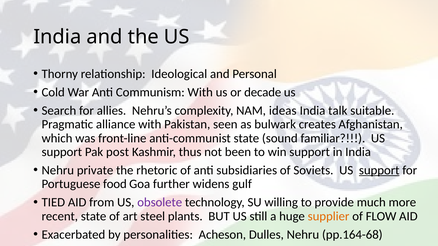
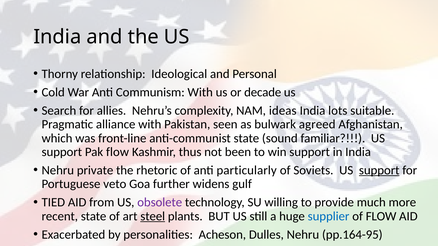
talk: talk -> lots (338, 111)
creates: creates -> agreed (317, 125)
Pak post: post -> flow (118, 152)
subsidiaries: subsidiaries -> particularly (247, 171)
food: food -> veto (115, 184)
steel underline: none -> present (153, 217)
supplier colour: orange -> blue (329, 217)
pp.164-68: pp.164-68 -> pp.164-95 (352, 235)
